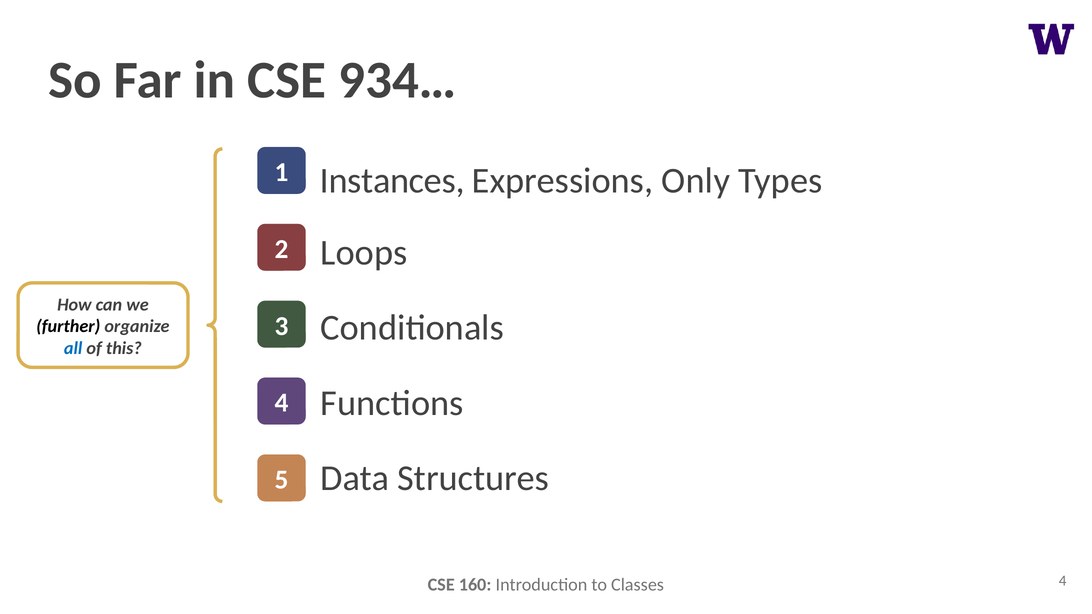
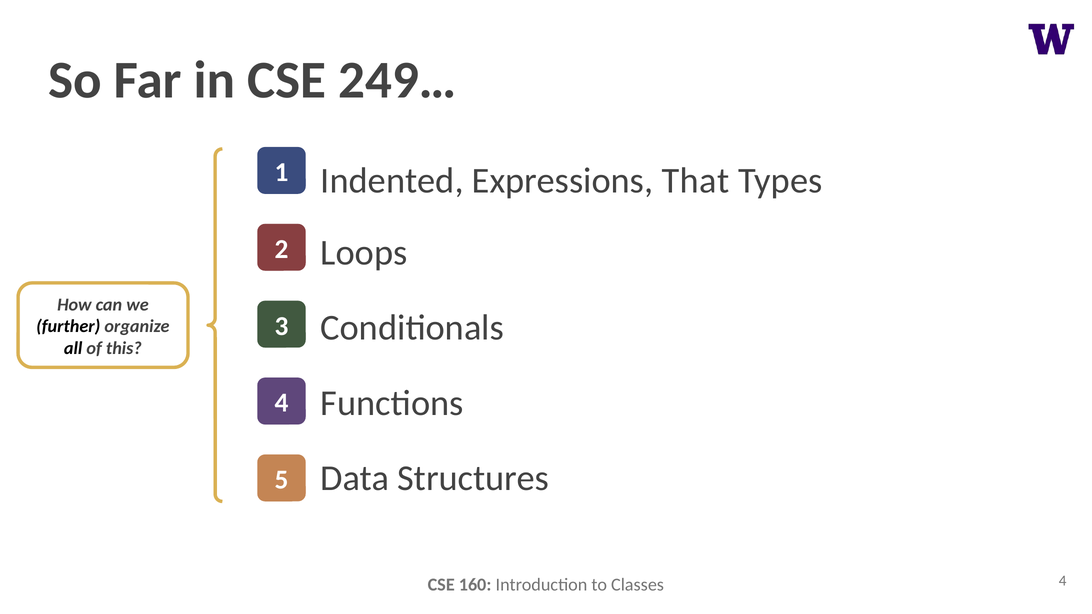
934…: 934… -> 249… (397, 80)
Instances: Instances -> Indented (392, 181)
Only: Only -> That (696, 181)
all colour: blue -> black (73, 348)
